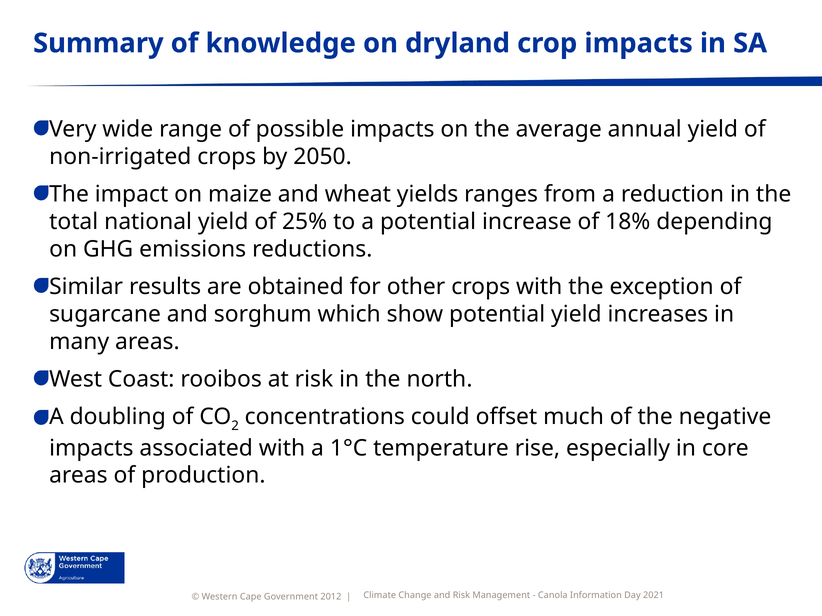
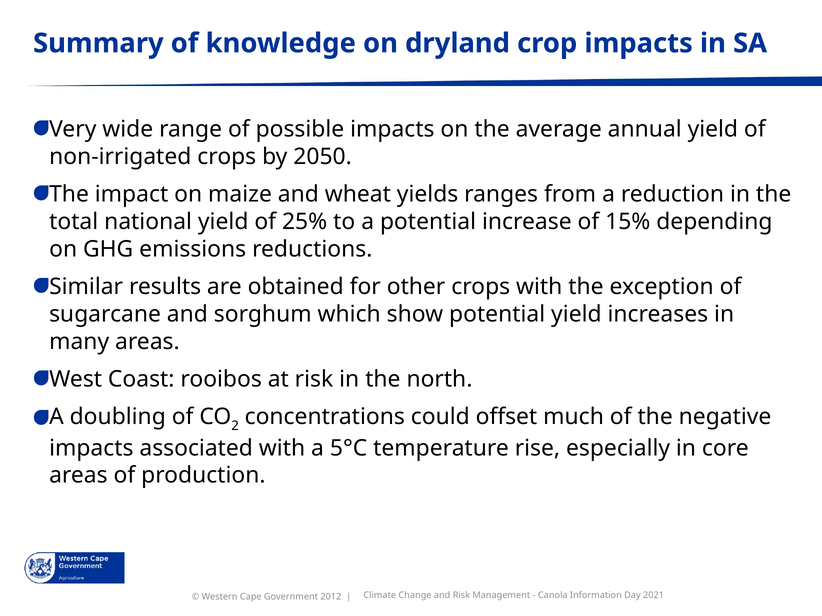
18%: 18% -> 15% (628, 222)
1°C: 1°C -> 5°C (349, 448)
